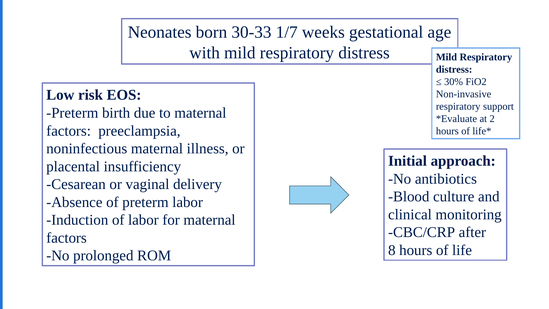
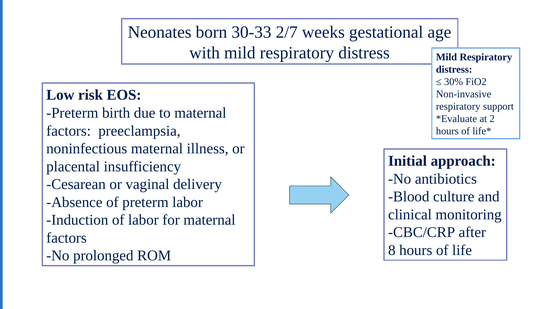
1/7: 1/7 -> 2/7 (287, 32)
